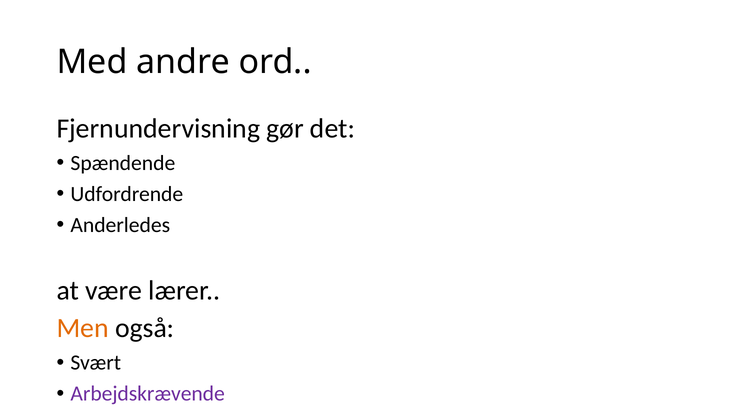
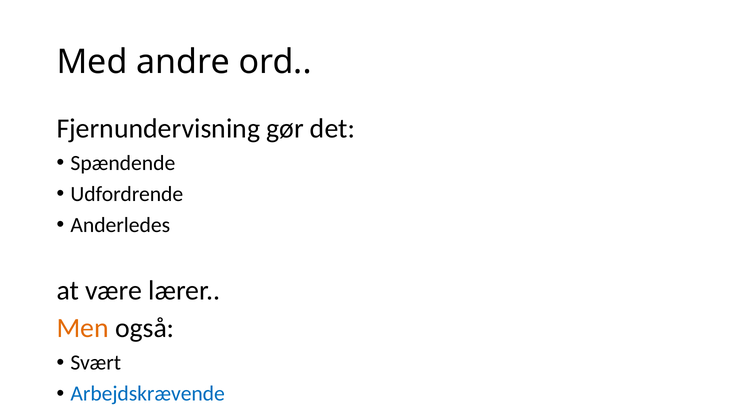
Arbejdskrævende colour: purple -> blue (148, 394)
